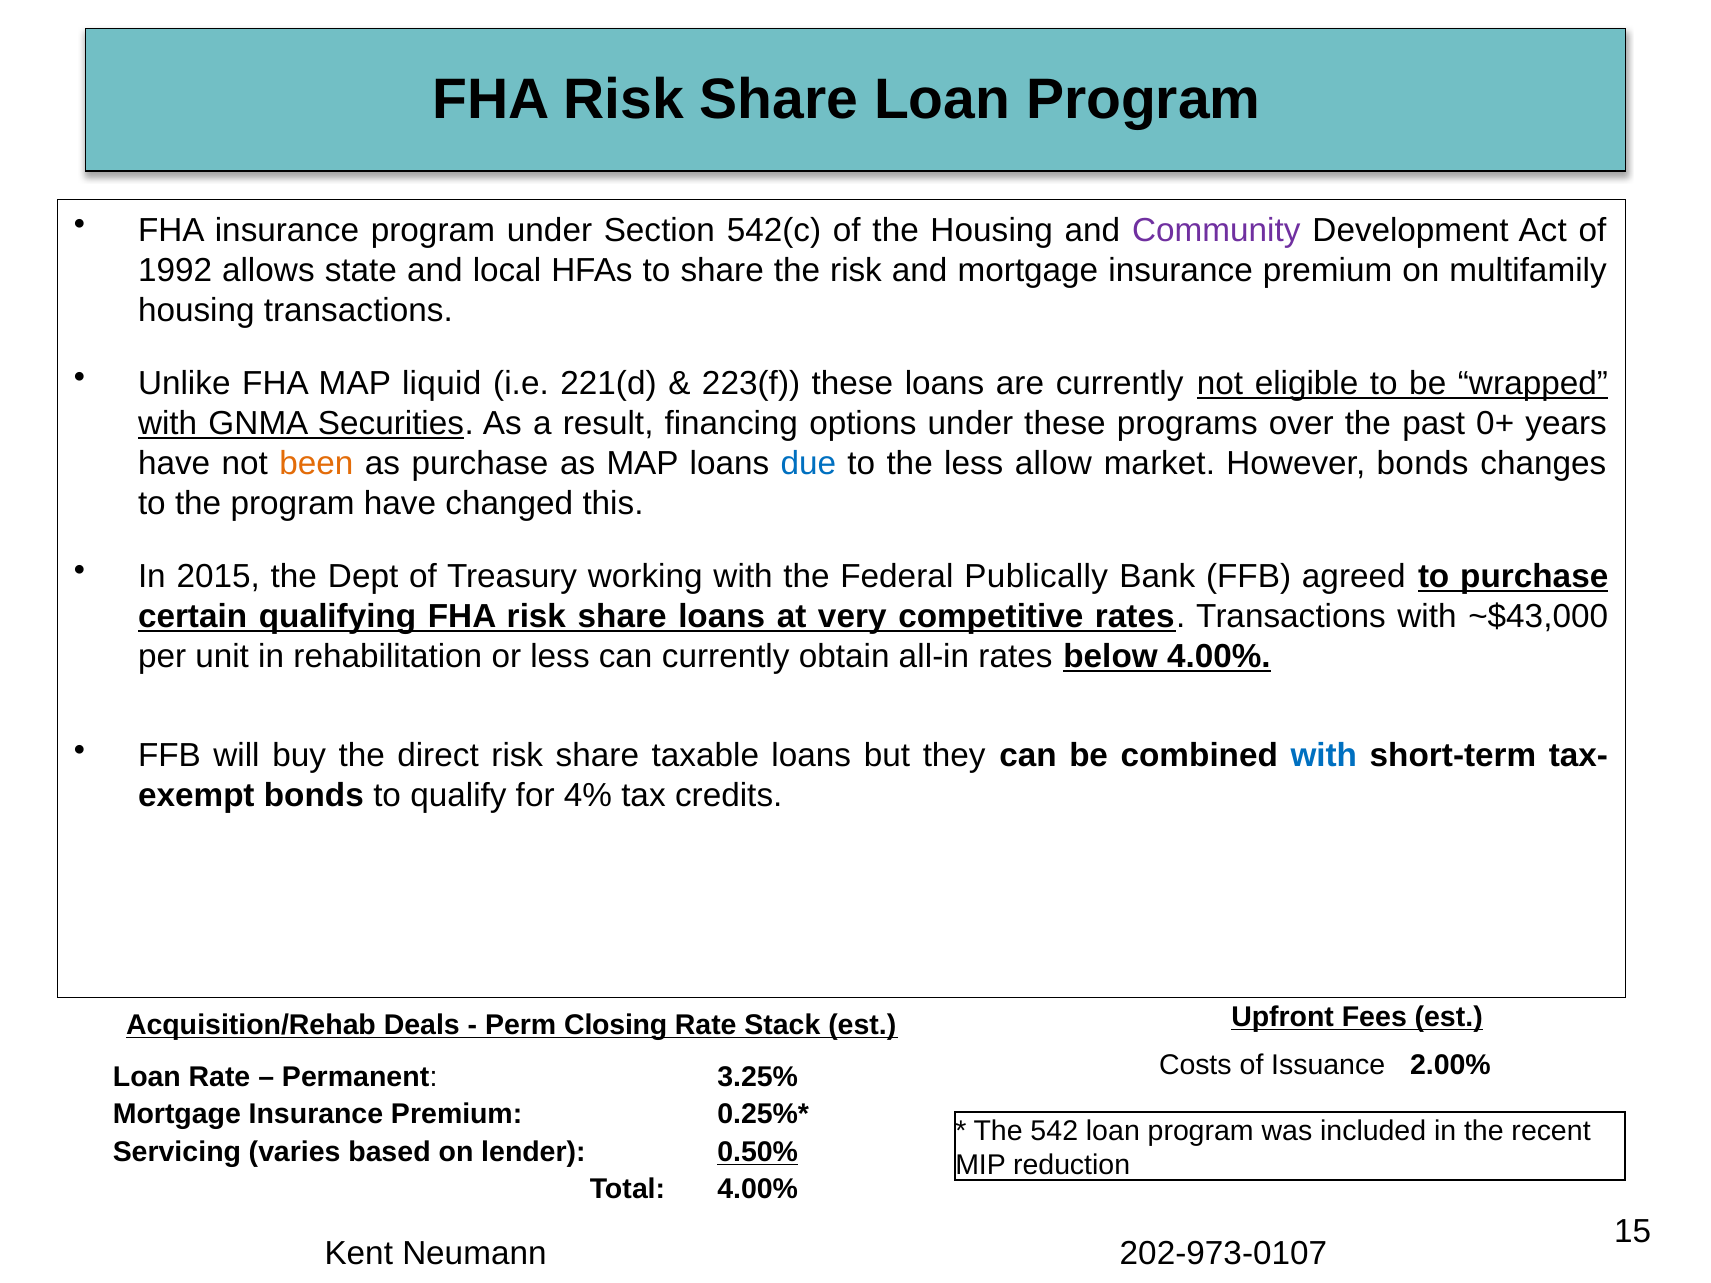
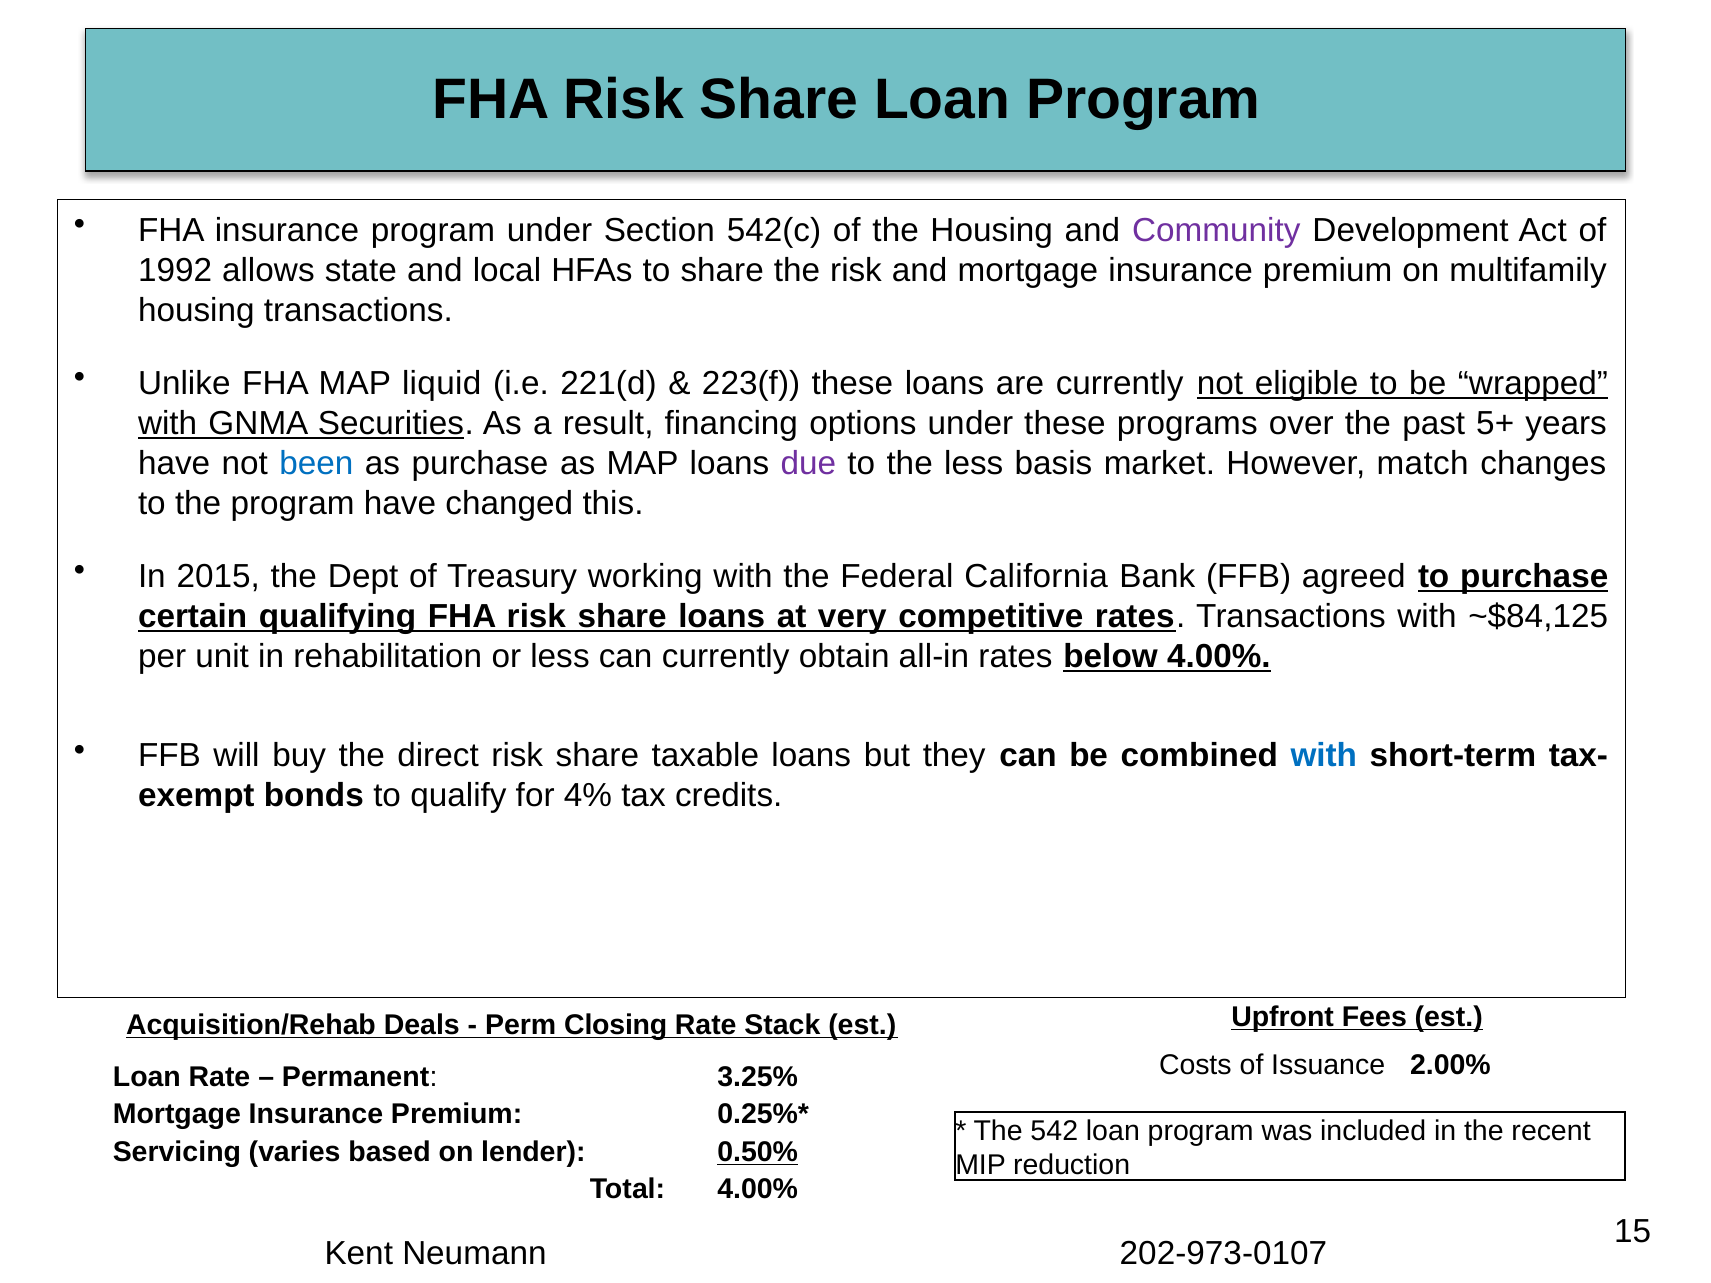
0+: 0+ -> 5+ (1495, 423)
been colour: orange -> blue (316, 463)
due colour: blue -> purple (808, 463)
allow: allow -> basis (1053, 463)
However bonds: bonds -> match (1423, 463)
Publically: Publically -> California (1036, 576)
~$43,000: ~$43,000 -> ~$84,125 (1538, 616)
